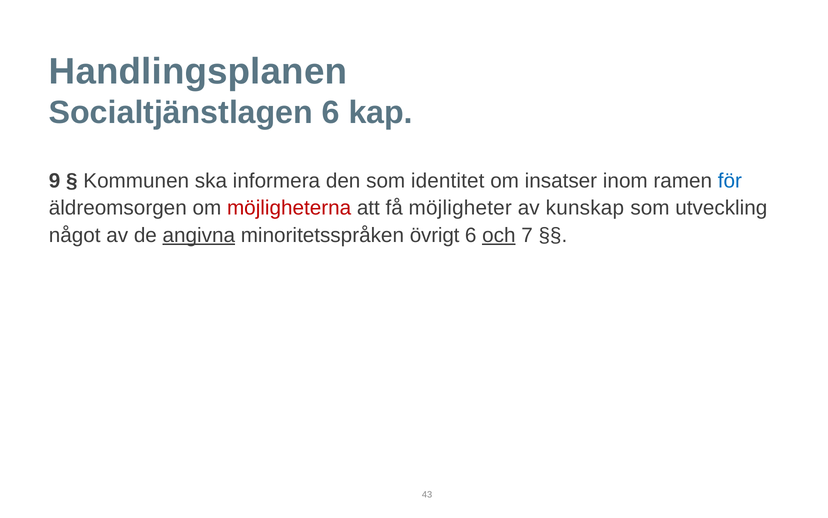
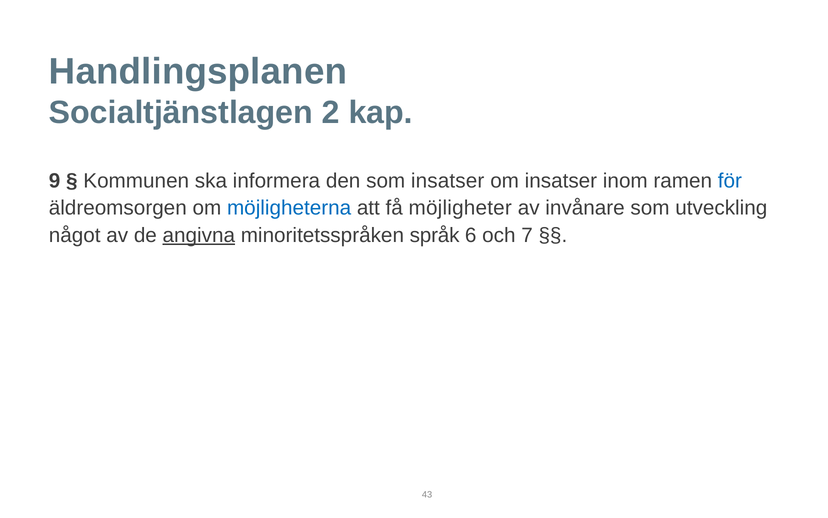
Socialtjänstlagen 6: 6 -> 2 (331, 113)
som identitet: identitet -> insatser (448, 181)
möjligheterna colour: red -> blue (289, 208)
kunskap: kunskap -> invånare (585, 208)
övrigt: övrigt -> språk (435, 235)
och underline: present -> none (499, 235)
